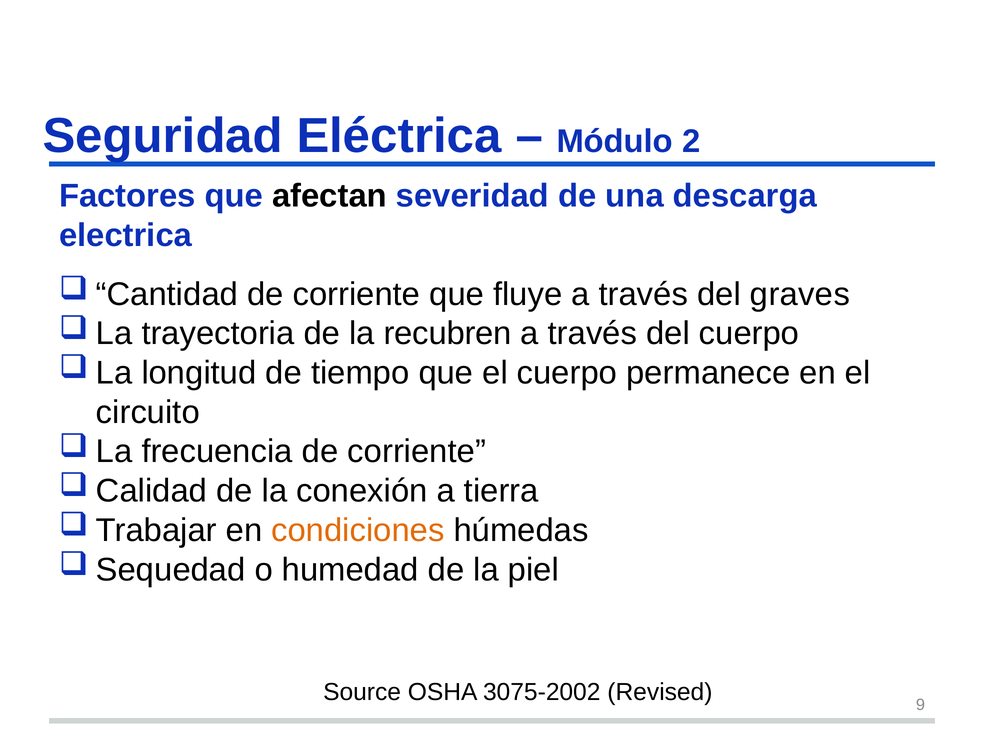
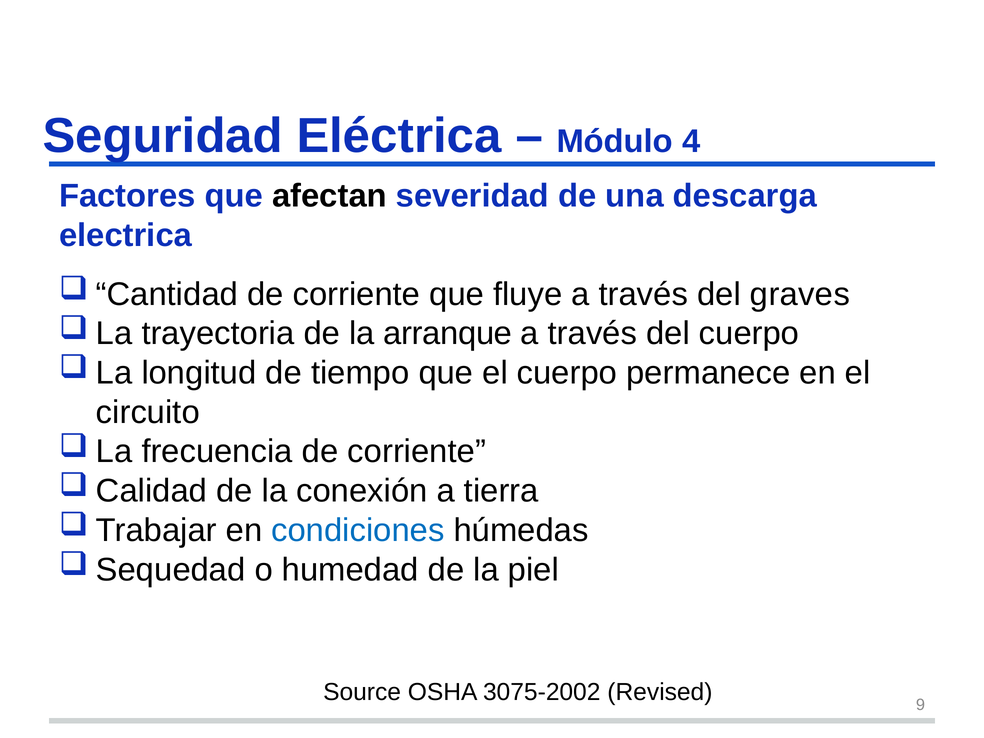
2: 2 -> 4 (691, 142)
recubren: recubren -> arranque (448, 334)
condiciones colour: orange -> blue (358, 530)
